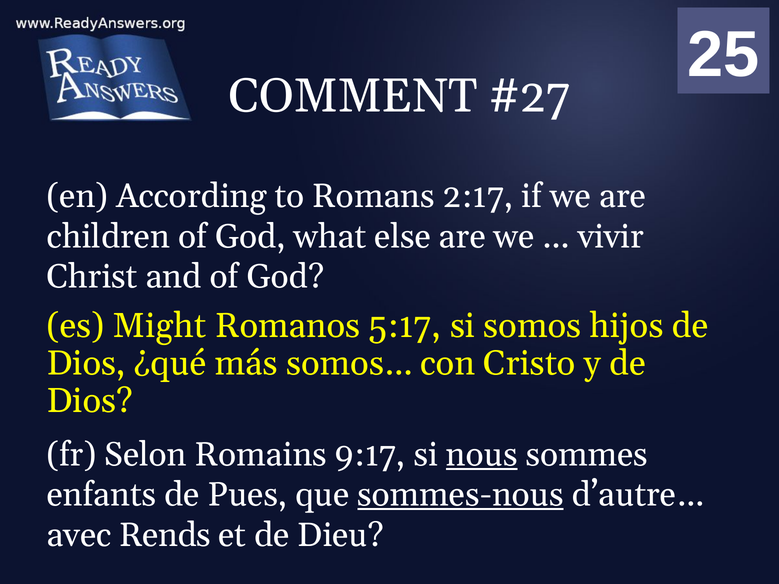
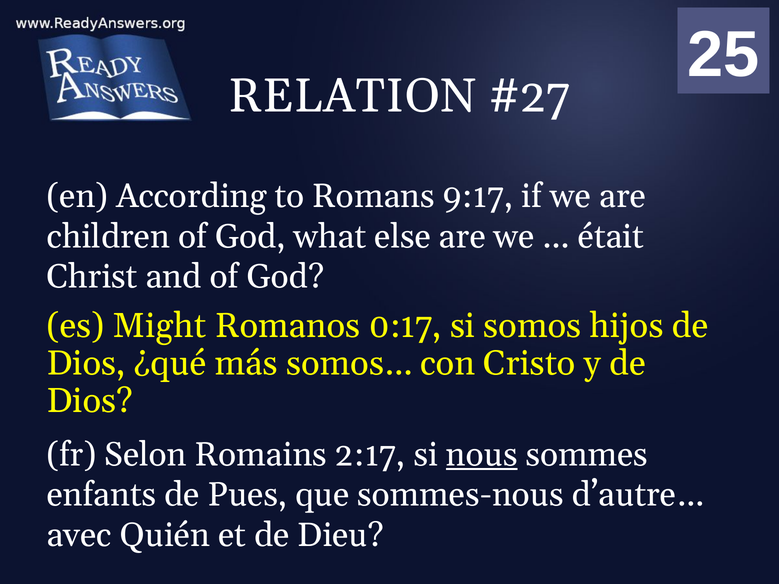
COMMENT: COMMENT -> RELATION (353, 96)
2:17: 2:17 -> 9:17 (478, 196)
vivir: vivir -> était (611, 237)
5:17: 5:17 -> 0:17 (405, 326)
9:17: 9:17 -> 2:17 (370, 455)
sommes-nous underline: present -> none (460, 495)
Rends: Rends -> Quién (165, 535)
